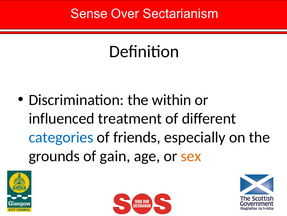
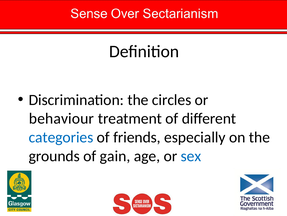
within: within -> circles (172, 100)
influenced: influenced -> behaviour (61, 118)
sex colour: orange -> blue (191, 156)
